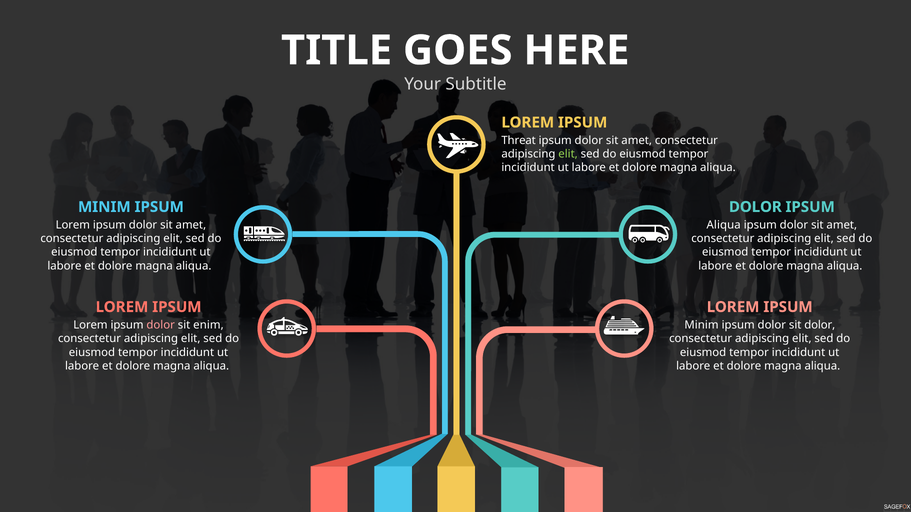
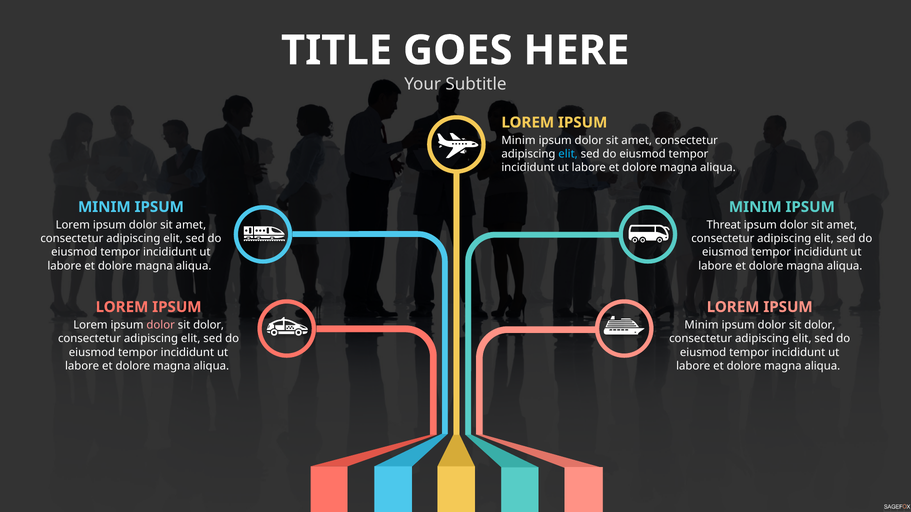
Threat: Threat -> Minim (519, 141)
elit colour: light green -> light blue (568, 154)
DOLOR: DOLOR -> MINIM (755, 207)
Aliqua: Aliqua -> Threat (724, 225)
enim: enim -> dolor (209, 325)
